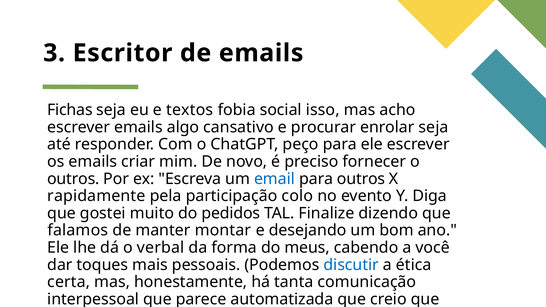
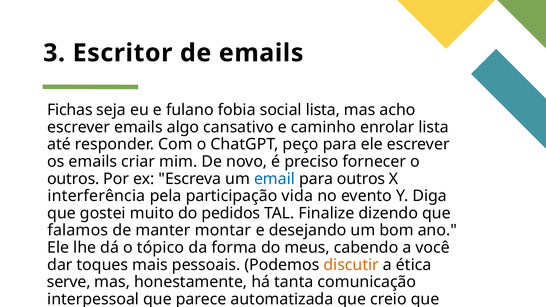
textos: textos -> fulano (190, 110)
social isso: isso -> lista (323, 110)
procurar: procurar -> caminho (323, 127)
enrolar seja: seja -> lista (434, 127)
rapidamente: rapidamente -> interferência (96, 196)
colo: colo -> vida (297, 196)
verbal: verbal -> tópico (161, 248)
discutir colour: blue -> orange (351, 265)
certa: certa -> serve (69, 282)
